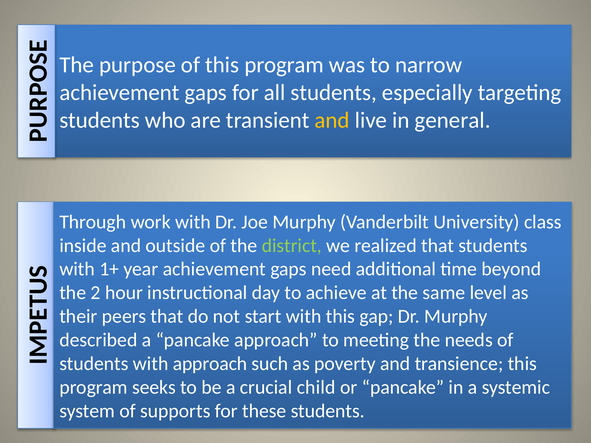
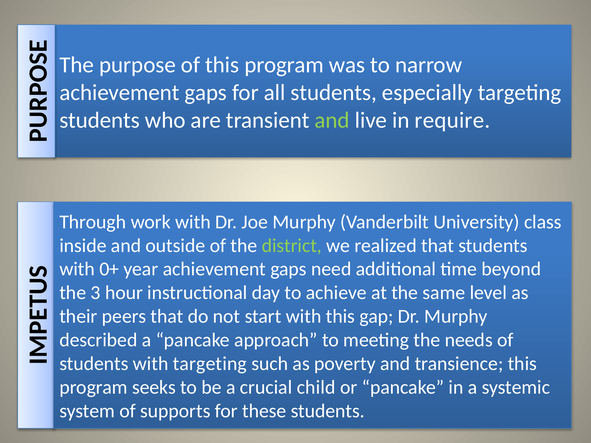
and colour: yellow -> light green (332, 120)
general: general -> require (452, 120)
1+: 1+ -> 0+ (109, 269)
2: 2 -> 3 (96, 293)
with approach: approach -> targeting (210, 364)
